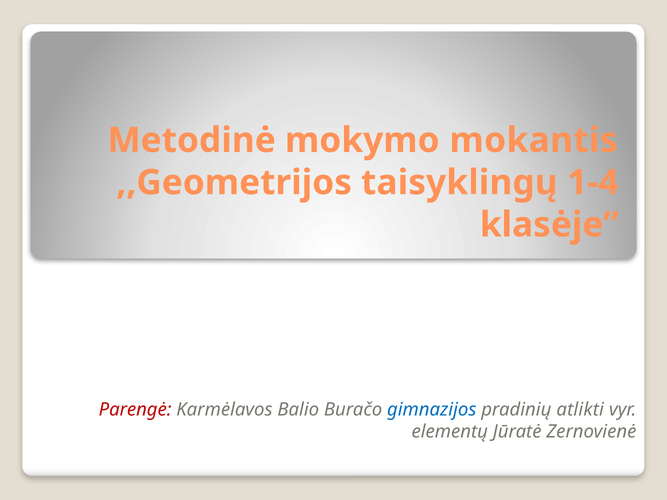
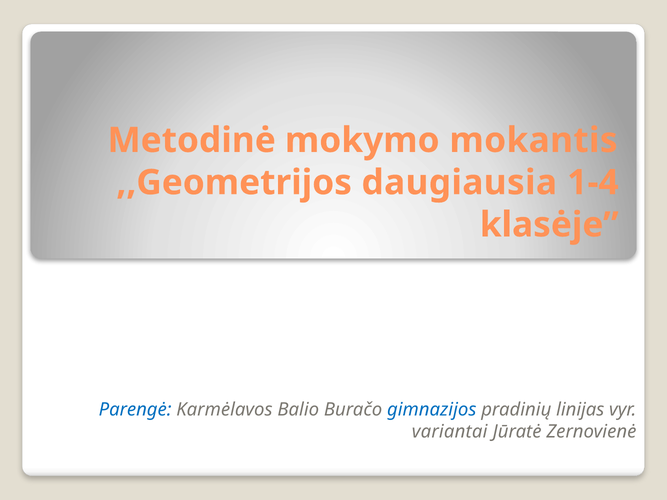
taisyklingų: taisyklingų -> daugiausia (459, 183)
Parengė colour: red -> blue (135, 410)
atlikti: atlikti -> linijas (580, 410)
elementų: elementų -> variantai (450, 432)
